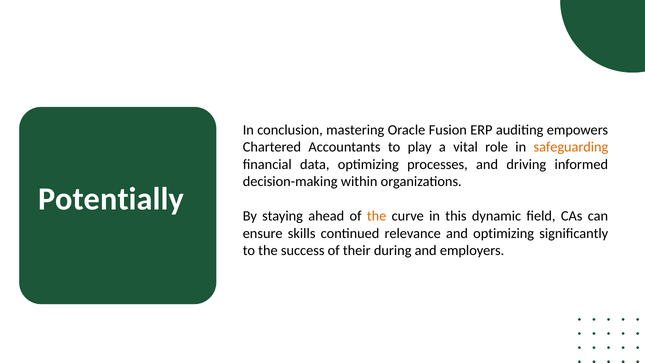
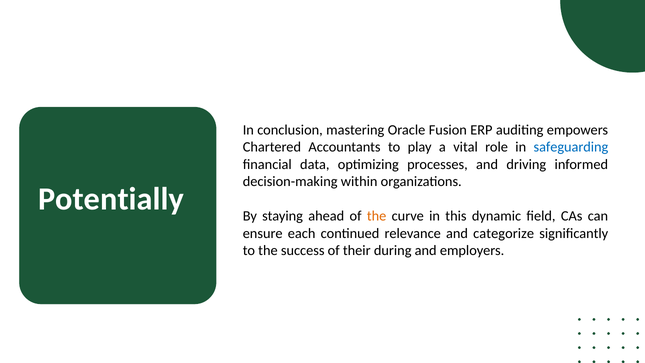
safeguarding colour: orange -> blue (571, 147)
skills: skills -> each (302, 233)
and optimizing: optimizing -> categorize (504, 233)
